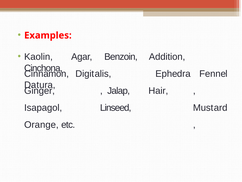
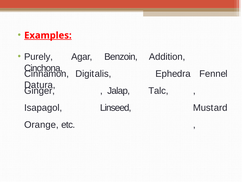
Examples underline: none -> present (48, 35)
Kaolin: Kaolin -> Purely (38, 57)
Hair: Hair -> Talc (158, 90)
